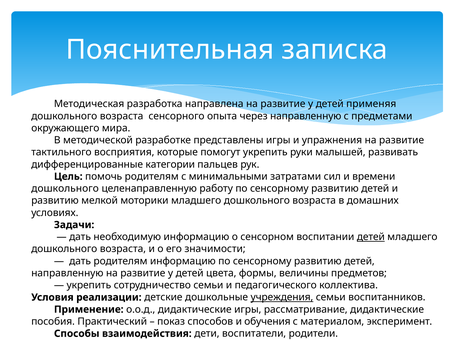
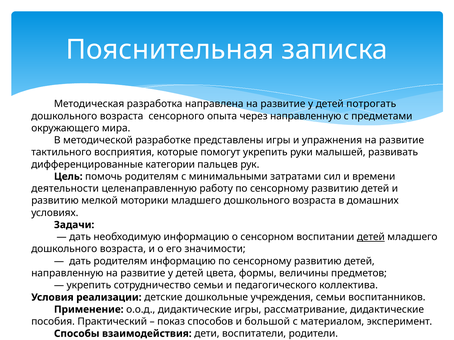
применяя: применяя -> потрогать (371, 104)
дошкольного: дошкольного -> деятельности (65, 189)
учреждения underline: present -> none (282, 298)
обучения: обучения -> большой (267, 322)
